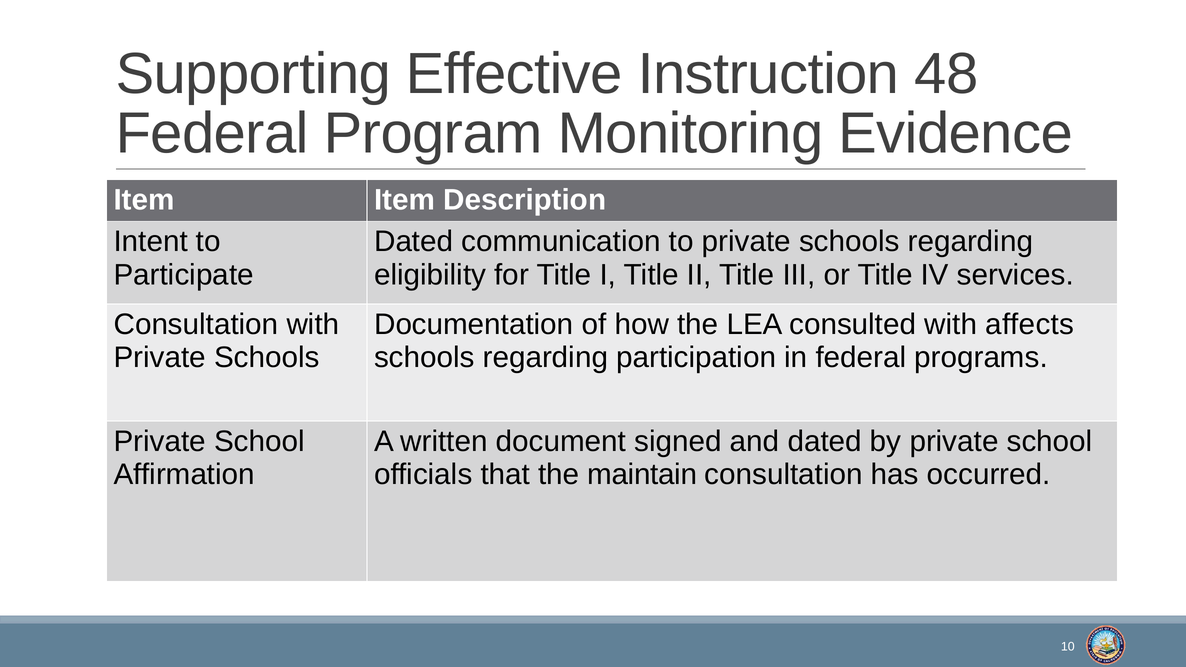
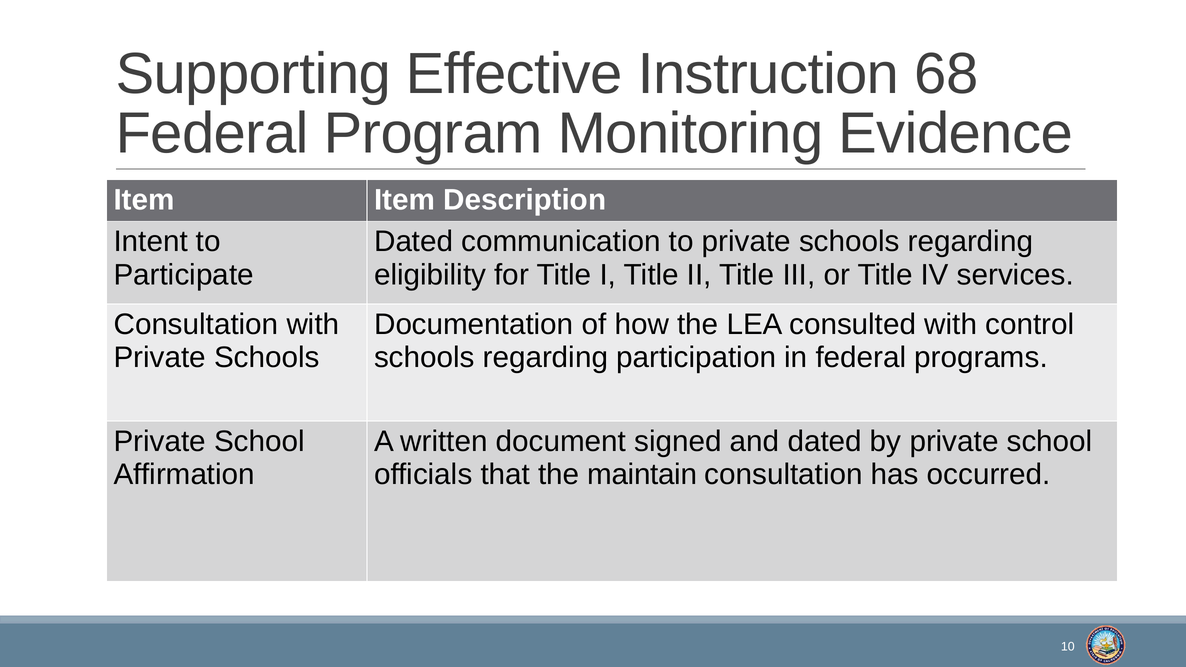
48: 48 -> 68 (946, 74)
affects: affects -> control (1030, 325)
